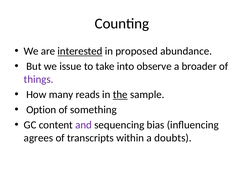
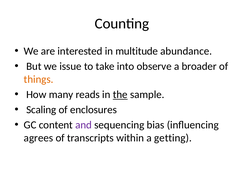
interested underline: present -> none (80, 51)
proposed: proposed -> multitude (137, 51)
things colour: purple -> orange (39, 79)
Option: Option -> Scaling (41, 110)
something: something -> enclosures (93, 110)
doubts: doubts -> getting (173, 138)
